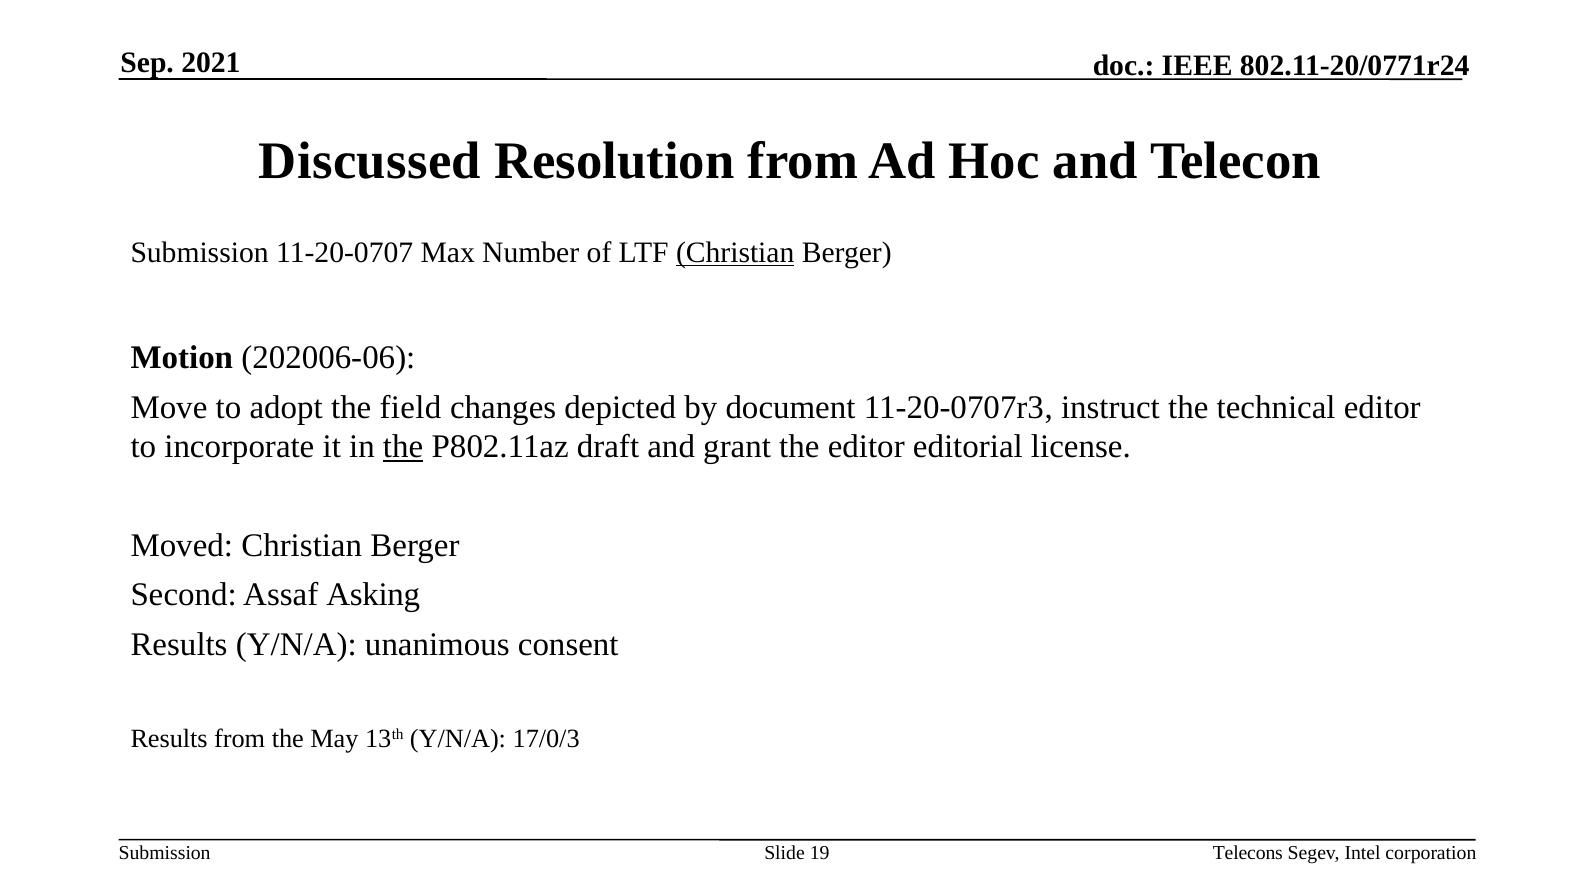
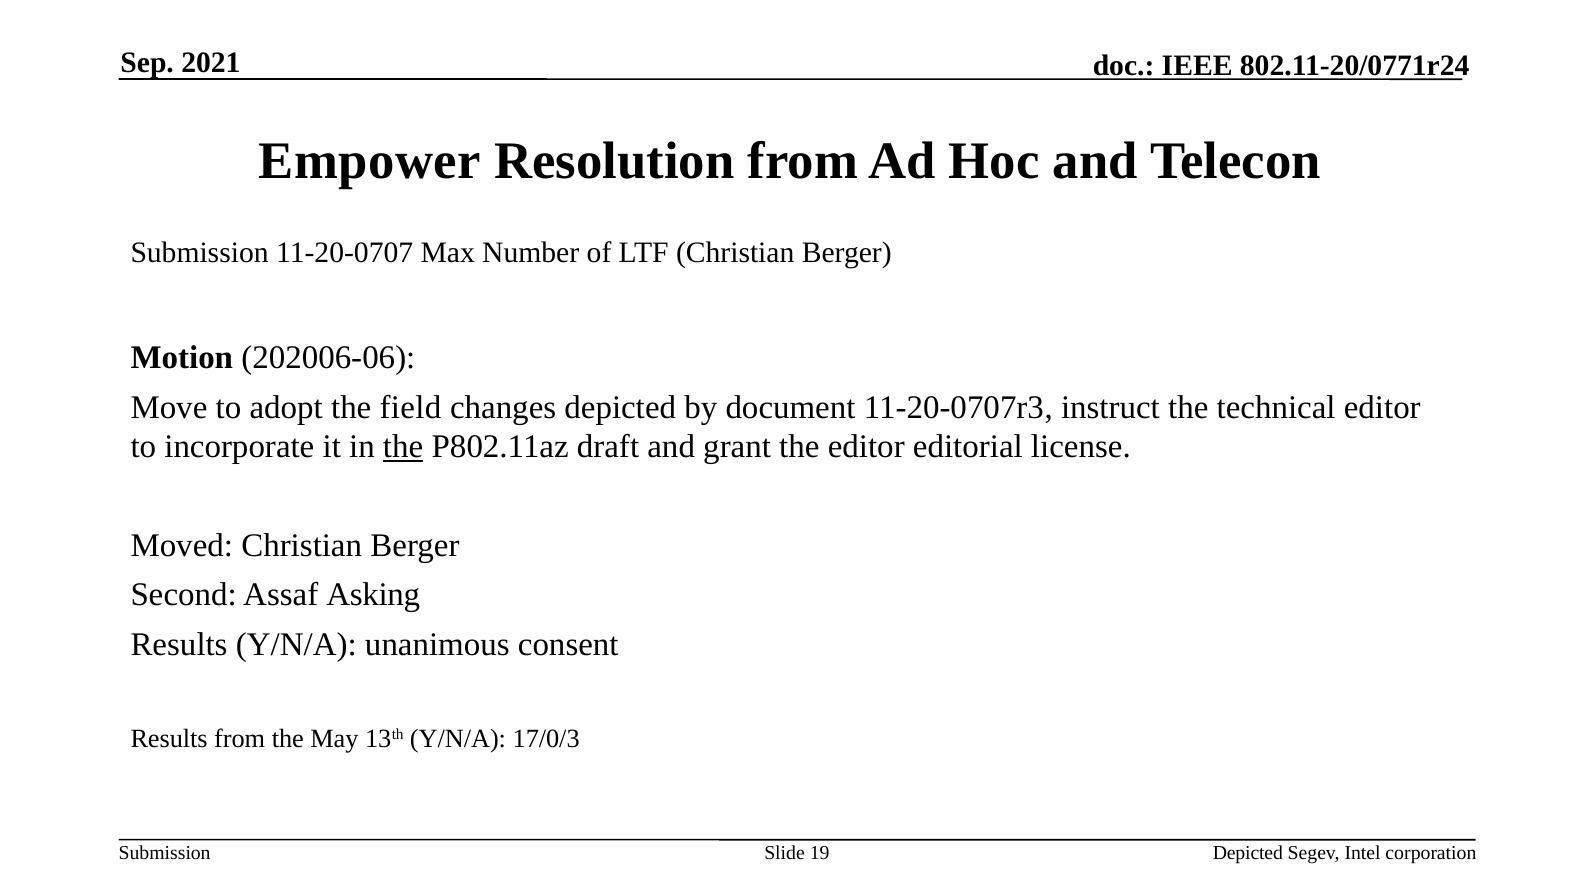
Discussed: Discussed -> Empower (370, 162)
Christian underline: present -> none (735, 253)
Telecons: Telecons -> Depicted (1248, 853)
